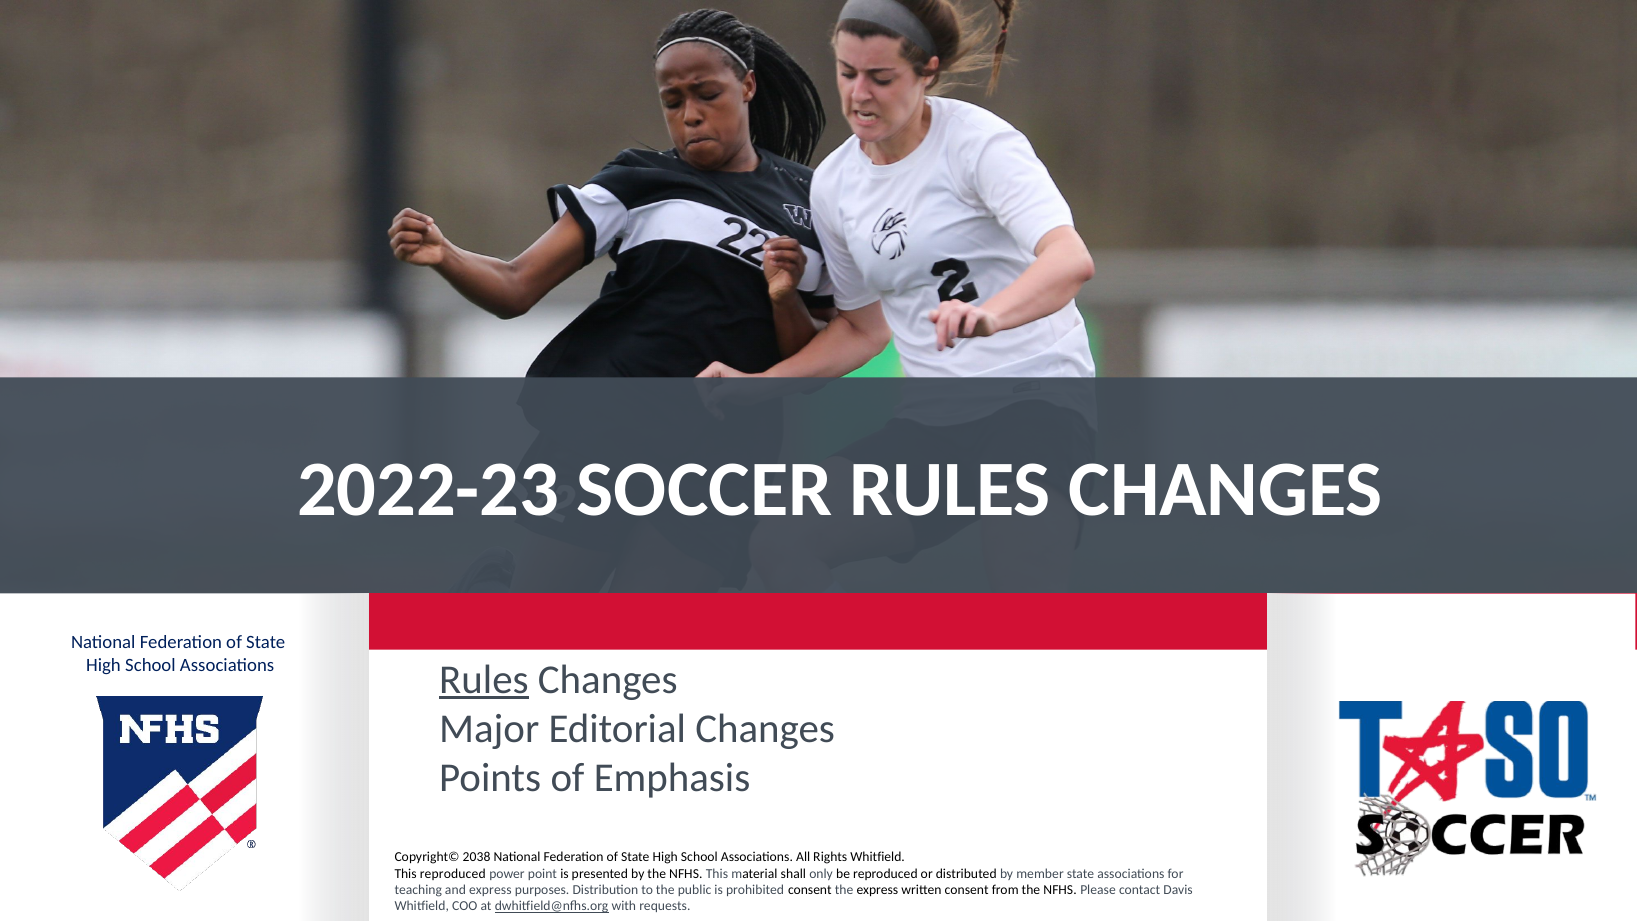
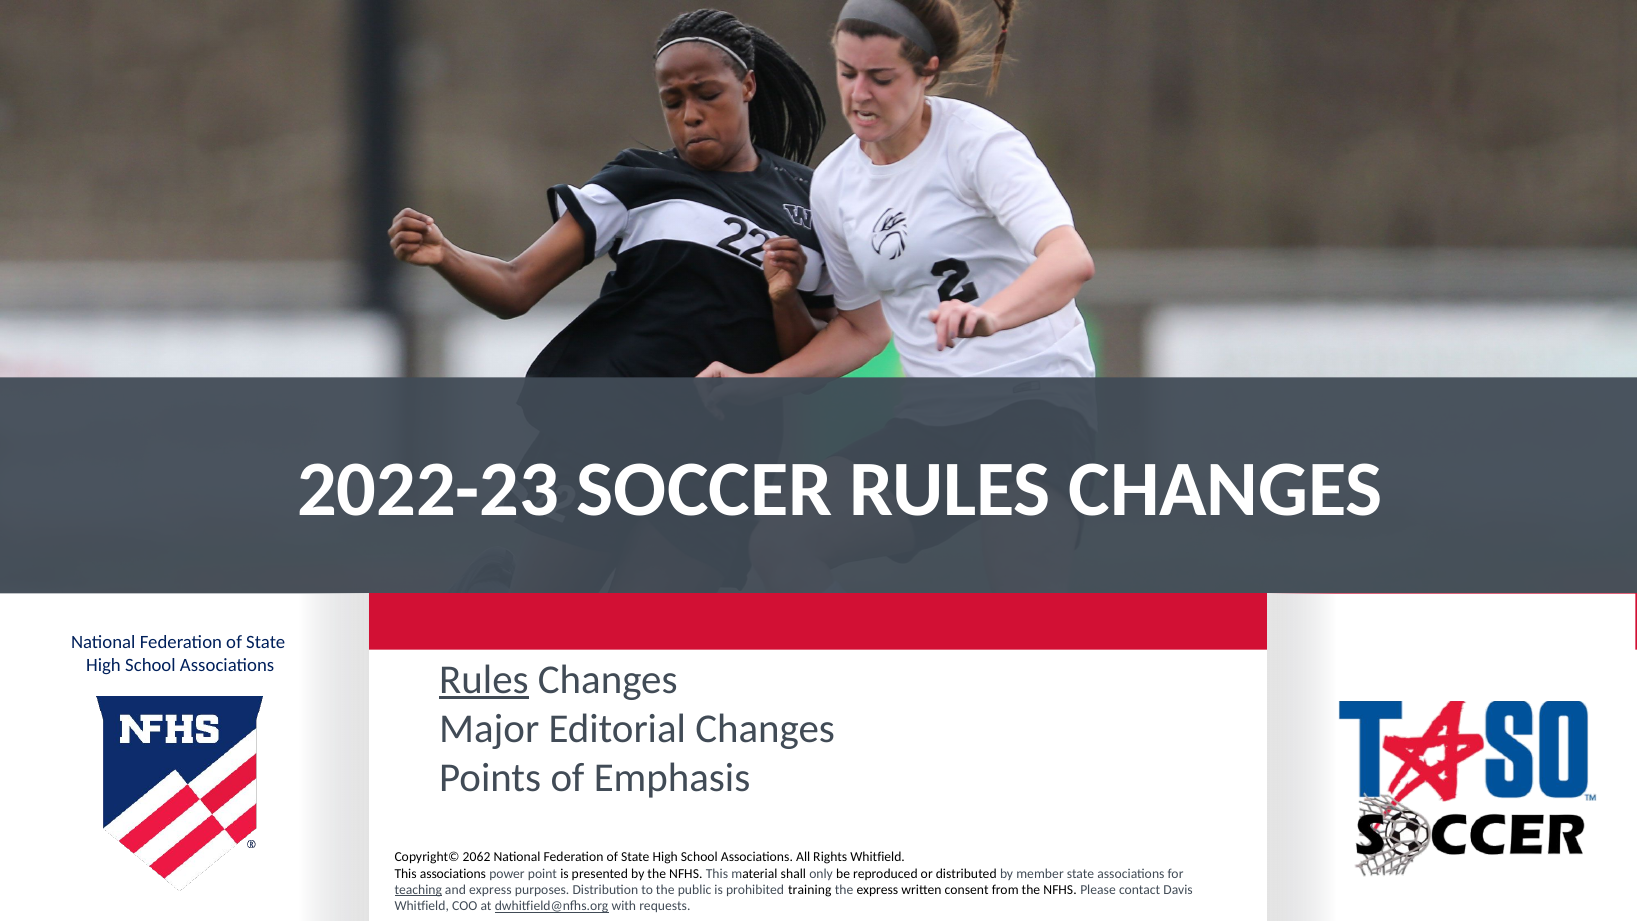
2038: 2038 -> 2062 (477, 857)
This reproduced: reproduced -> associations (453, 873)
teaching underline: none -> present (418, 890)
prohibited consent: consent -> training (810, 890)
